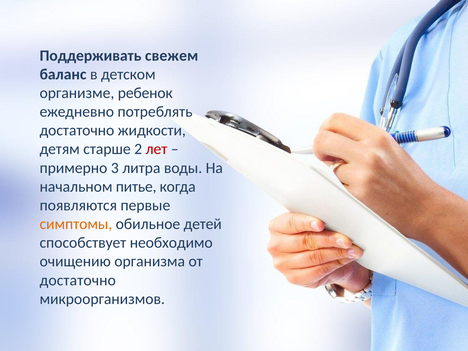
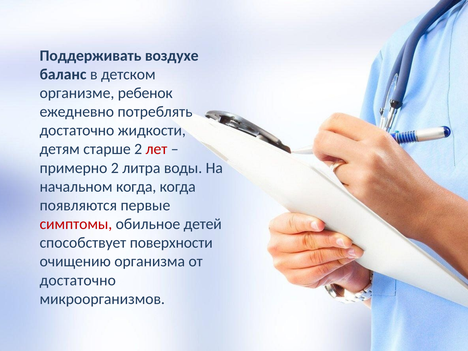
свежем: свежем -> воздухе (172, 56)
примерно 3: 3 -> 2 (115, 168)
начальном питье: питье -> когда (136, 187)
симптомы colour: orange -> red (76, 224)
необходимо: необходимо -> поверхности (171, 243)
